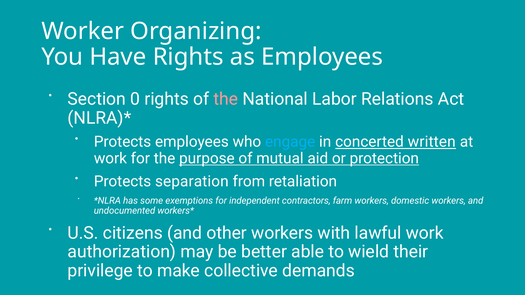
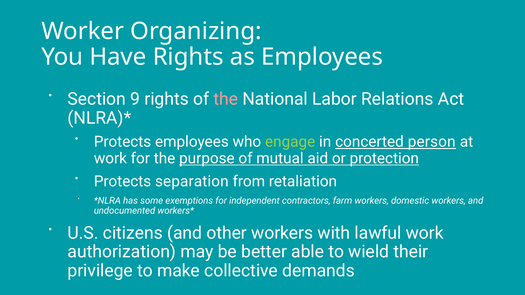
0: 0 -> 9 (135, 99)
engage colour: light blue -> light green (290, 142)
written: written -> person (432, 142)
